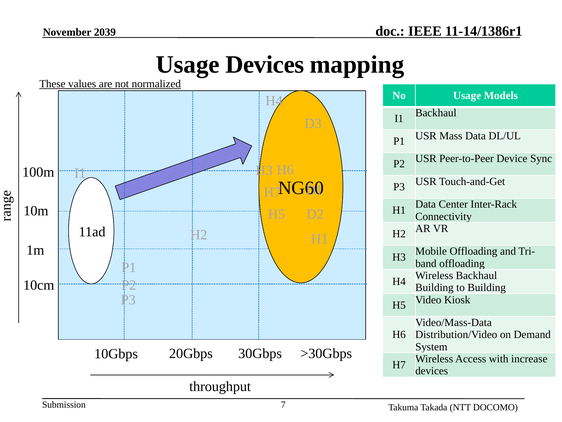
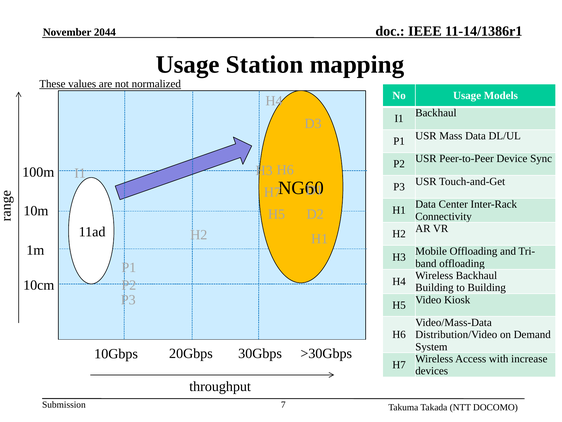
2039: 2039 -> 2044 (105, 32)
Usage Devices: Devices -> Station (265, 65)
